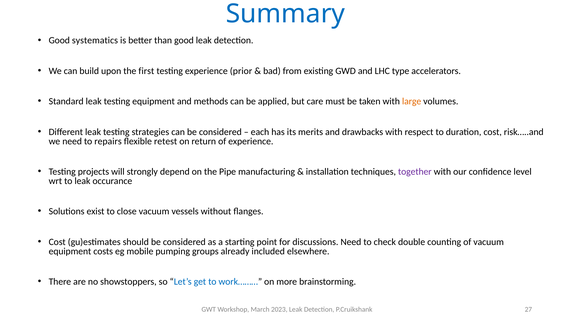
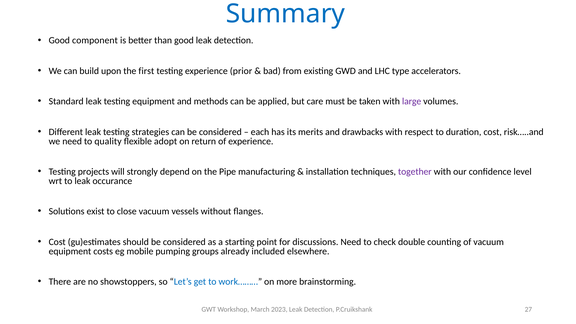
systematics: systematics -> component (95, 40)
large colour: orange -> purple (412, 101)
repairs: repairs -> quality (108, 141)
retest: retest -> adopt (166, 141)
